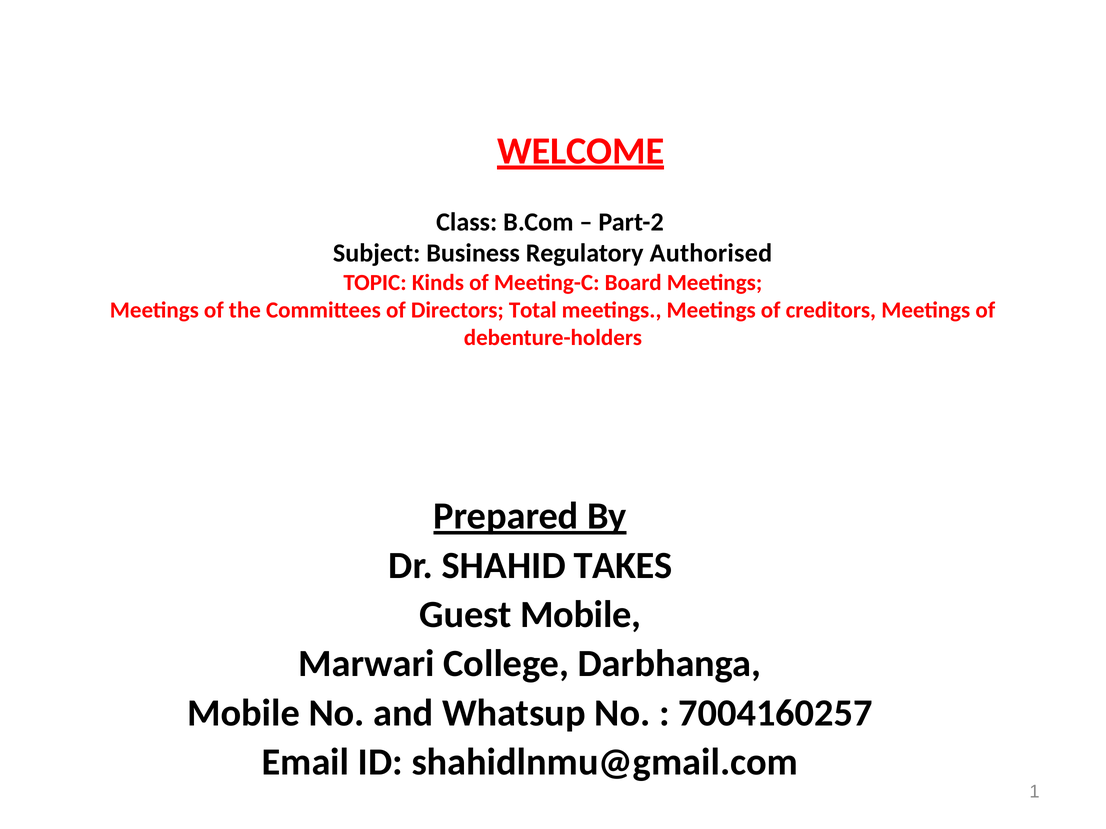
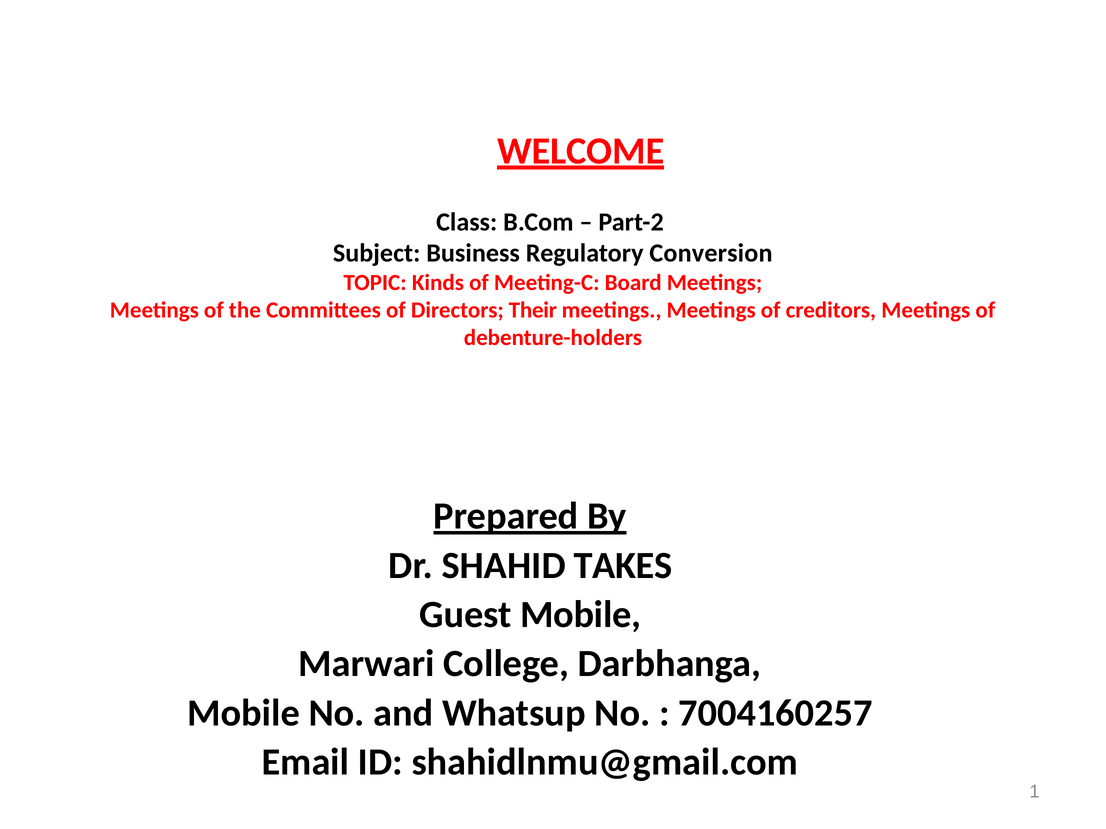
Authorised: Authorised -> Conversion (711, 253)
Total: Total -> Their (533, 310)
